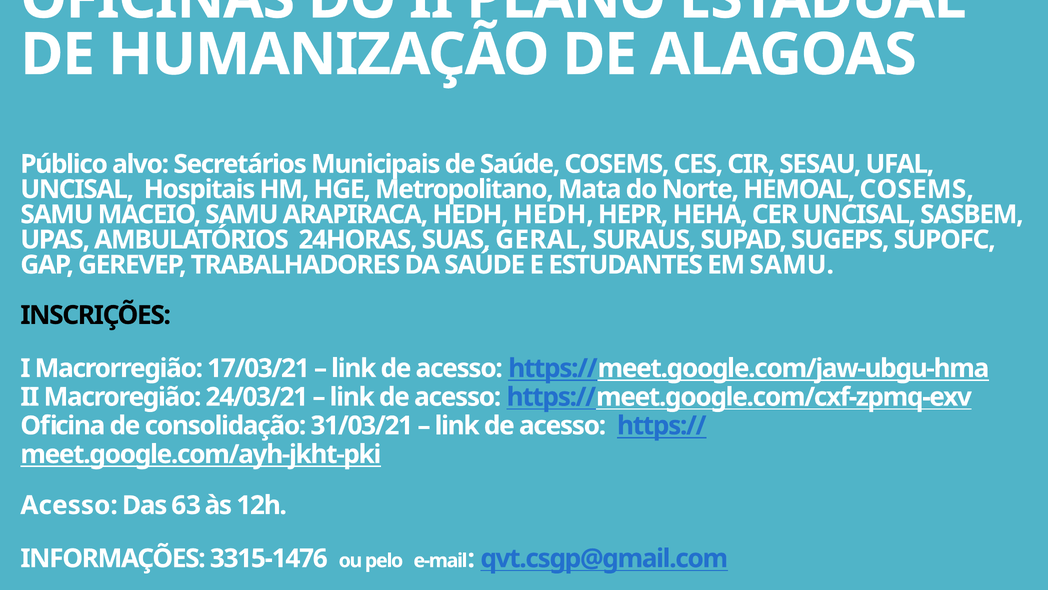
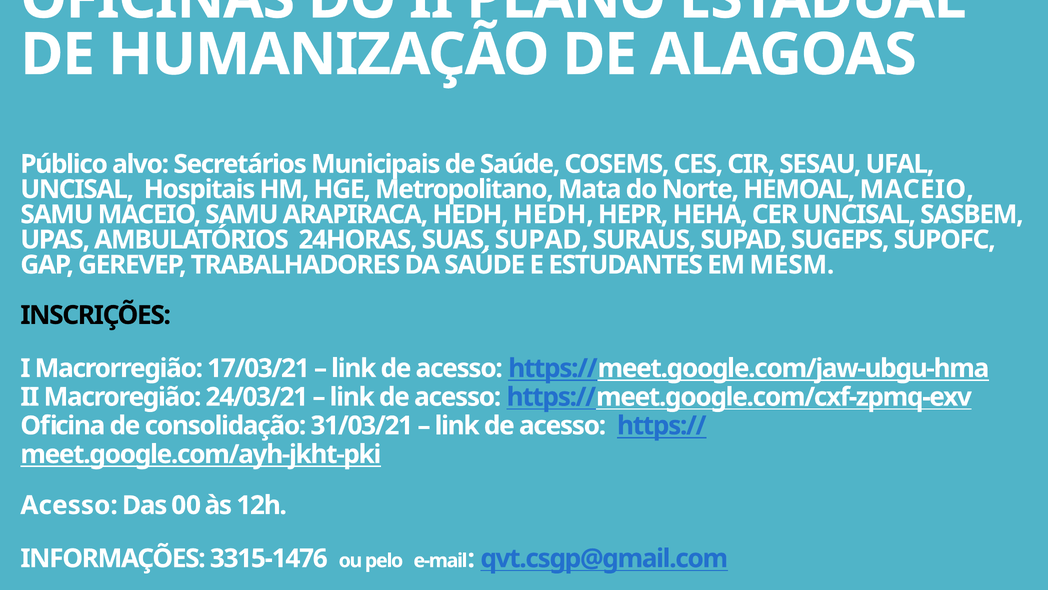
HEMOAL COSEMS: COSEMS -> MACEIO (917, 189)
SUAS GERAL: GERAL -> SUPAD (542, 240)
EM SAMU: SAMU -> MESM (792, 265)
63: 63 -> 00 (186, 505)
